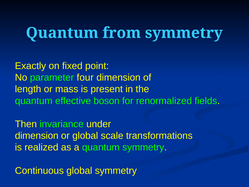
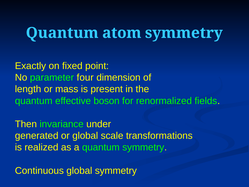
from: from -> atom (122, 33)
dimension: dimension -> generated (37, 136)
